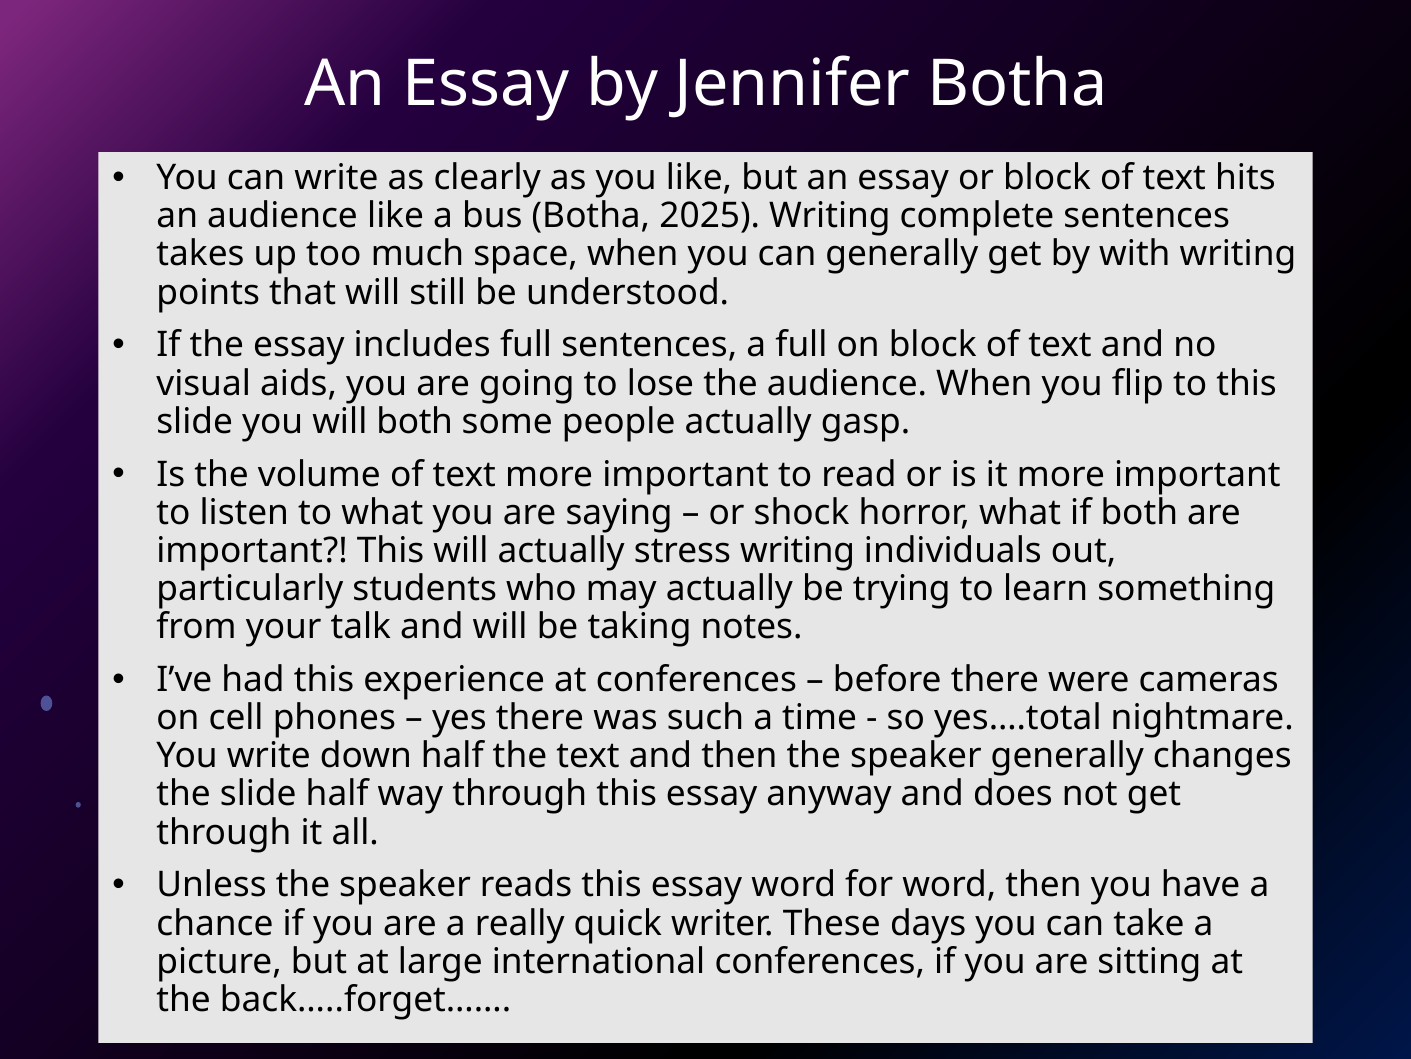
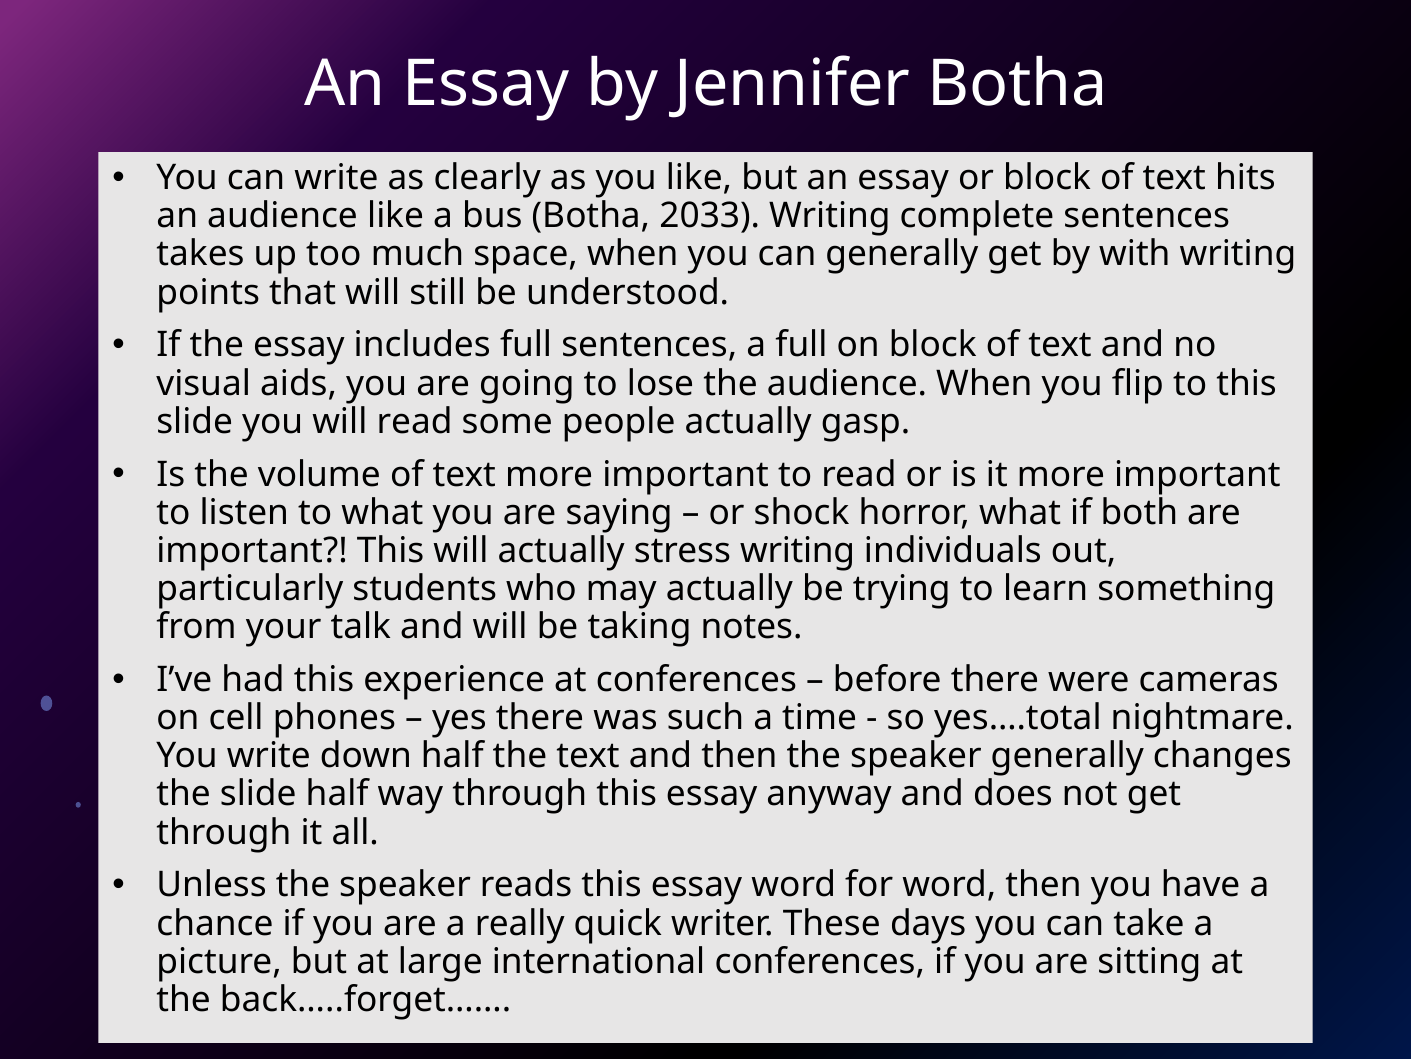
2025: 2025 -> 2033 (710, 216)
will both: both -> read (415, 421)
